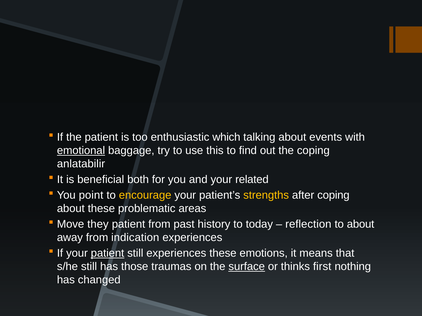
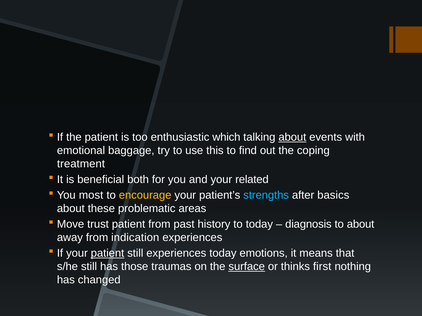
about underline: none -> present (292, 137)
emotional underline: present -> none (81, 151)
anlatabilir: anlatabilir -> treatment (81, 164)
point: point -> most (91, 196)
strengths colour: yellow -> light blue (266, 196)
after coping: coping -> basics (333, 196)
they: they -> trust (98, 225)
reflection: reflection -> diagnosis (308, 225)
experiences these: these -> today (223, 254)
